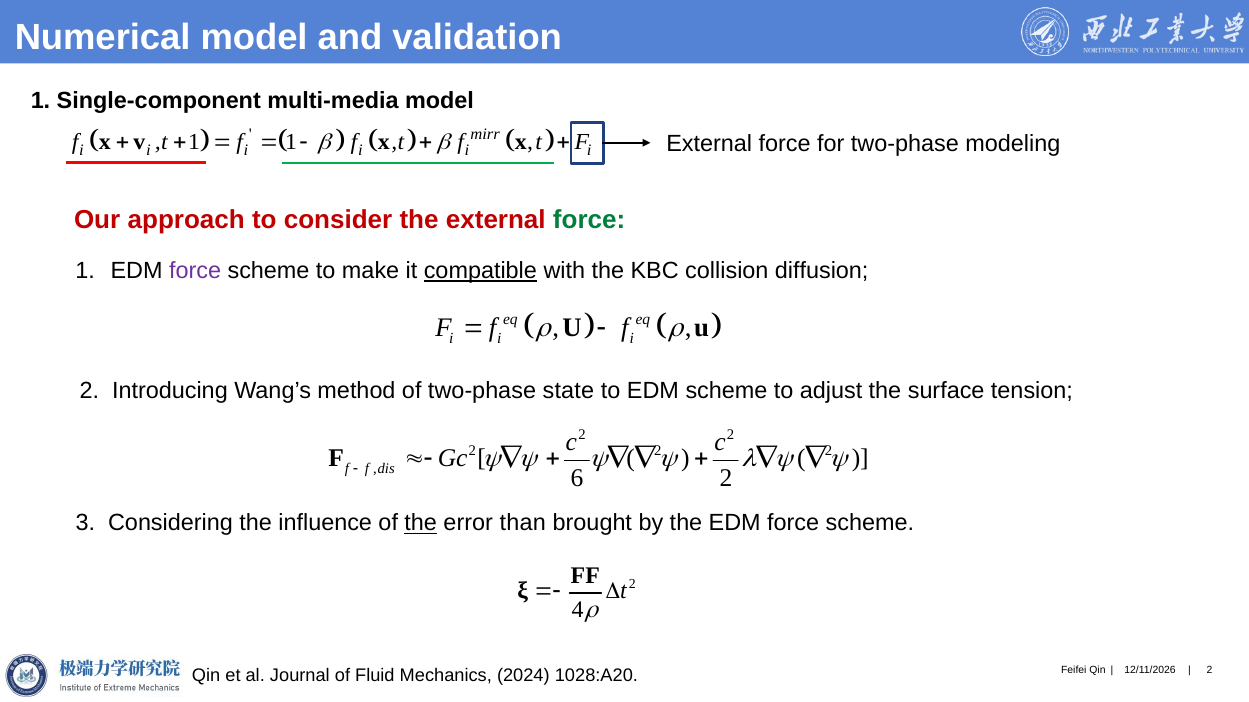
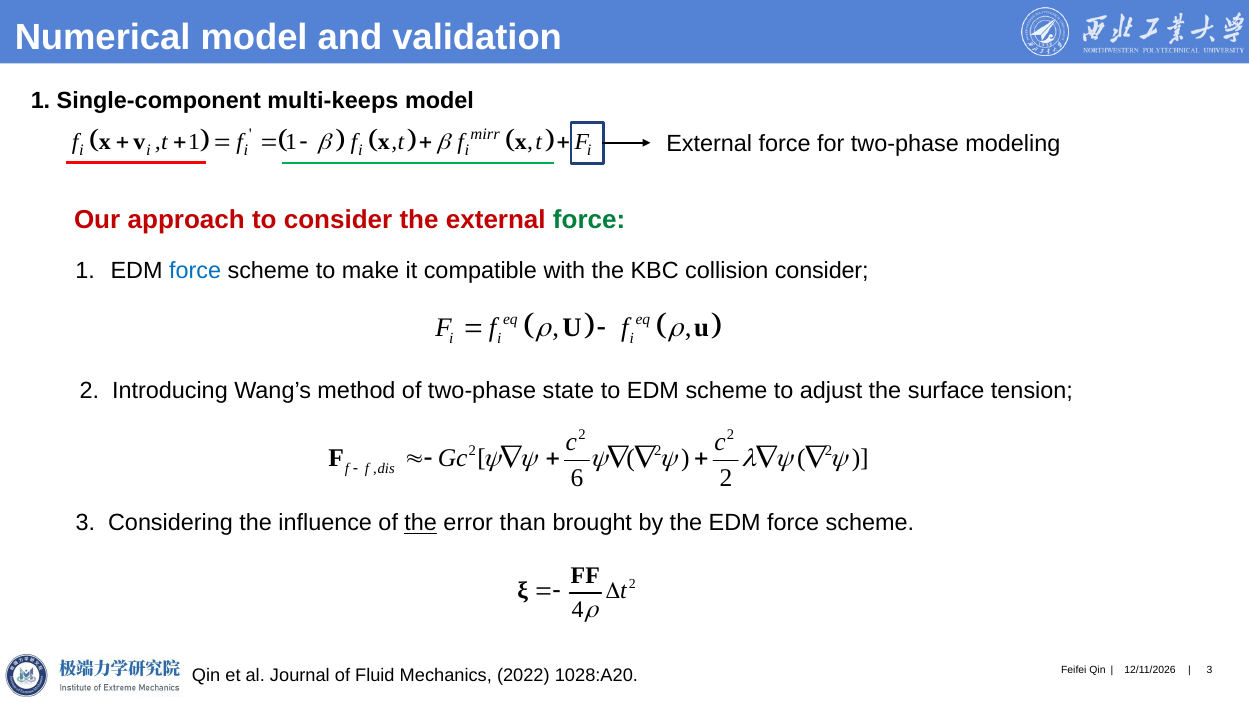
multi-media: multi-media -> multi-keeps (333, 101)
force colour: purple -> blue (195, 271)
compatible underline: present -> none (480, 271)
collision diffusion: diffusion -> consider (822, 271)
2: 2 -> 3 (1210, 671)
2024: 2024 -> 2022 (523, 676)
